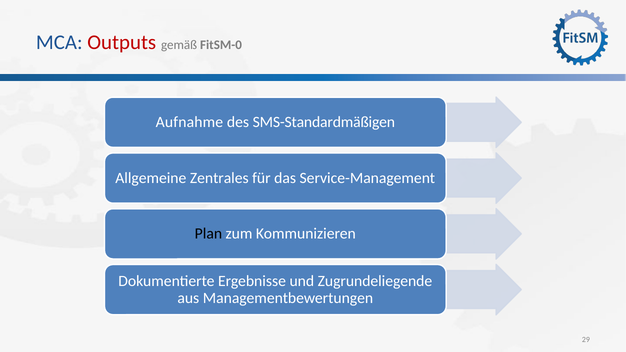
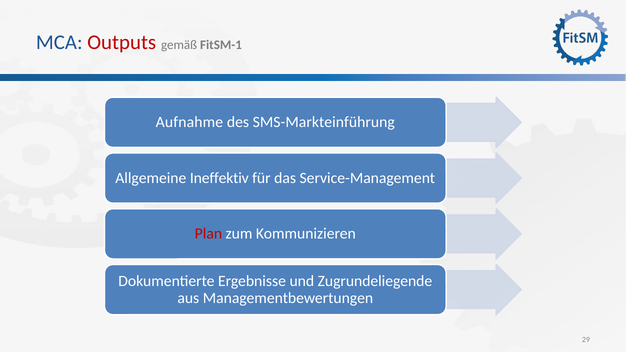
FitSM-0: FitSM-0 -> FitSM-1 (221, 45)
SMS-Standardmäßigen: SMS-Standardmäßigen -> SMS-Markteinführung (324, 122)
Zentrales: Zentrales -> Ineffektiv (219, 178)
Plan colour: black -> red (208, 234)
